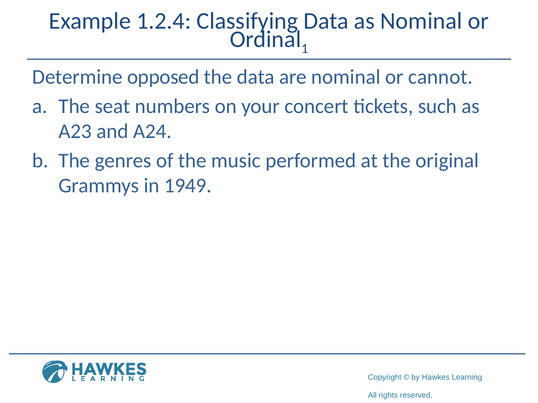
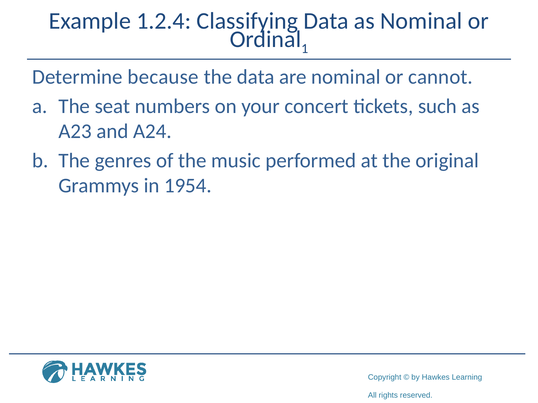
opposed: opposed -> because (163, 77)
1949: 1949 -> 1954 (188, 186)
